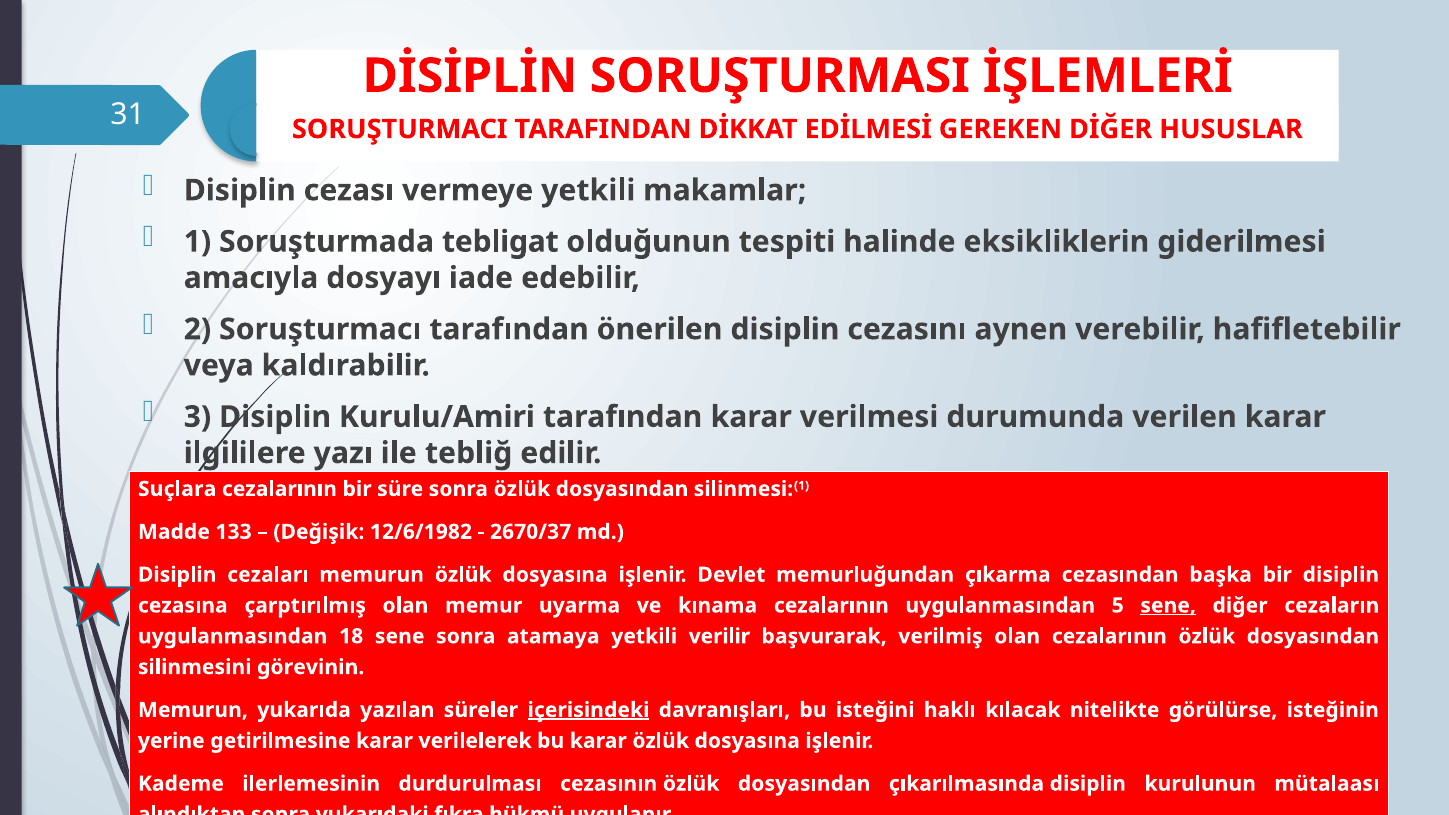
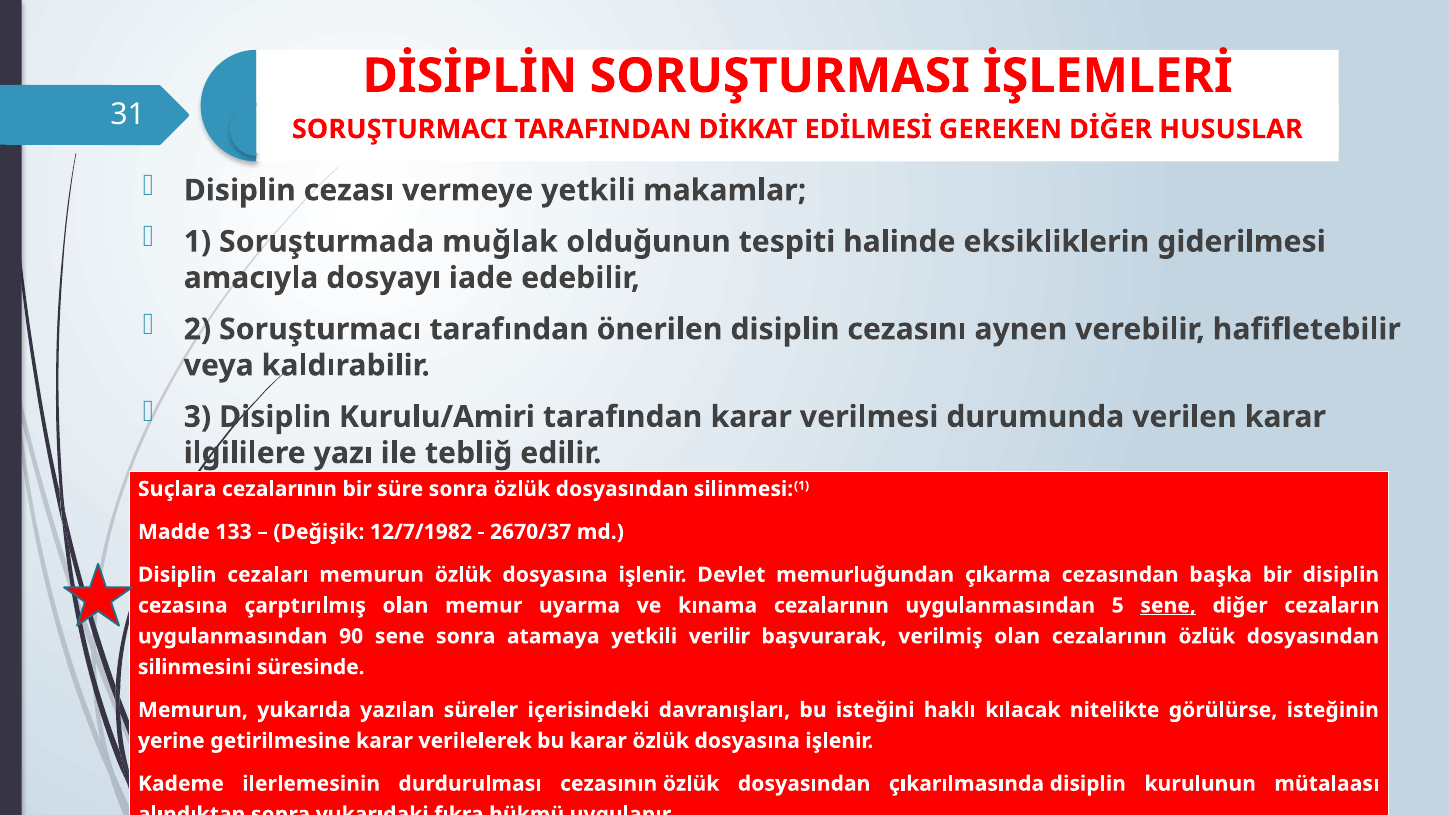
tebligat: tebligat -> muğlak (500, 242)
12/6/1982: 12/6/1982 -> 12/7/1982 (421, 532)
18: 18 -> 90 (351, 636)
görevinin: görevinin -> süresinde (311, 667)
içerisindeki underline: present -> none (588, 710)
